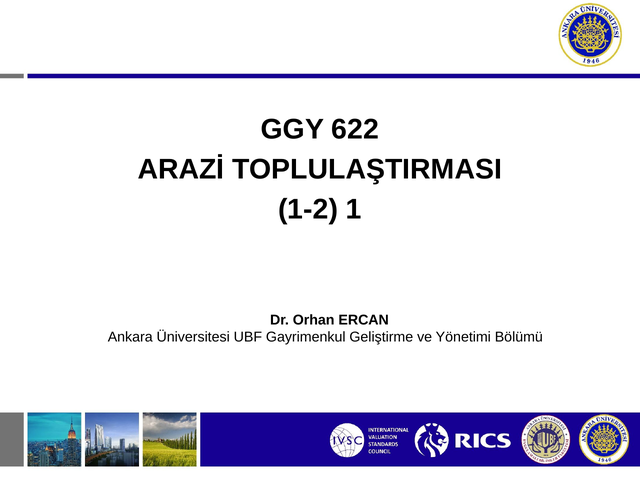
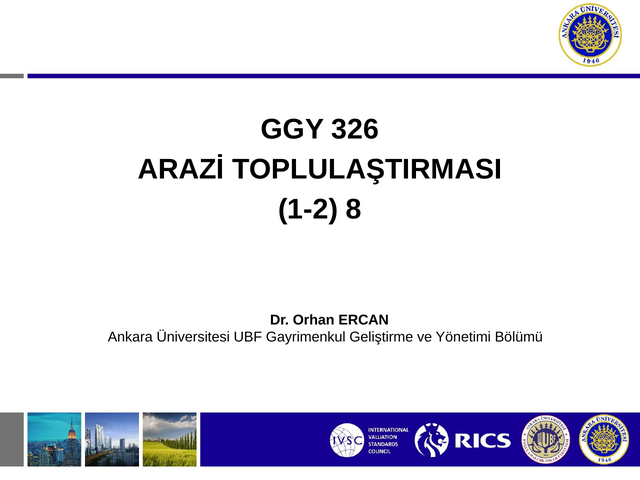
622: 622 -> 326 (355, 129)
1: 1 -> 8 (354, 209)
